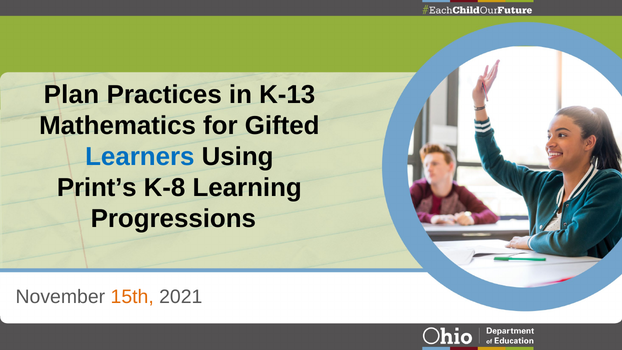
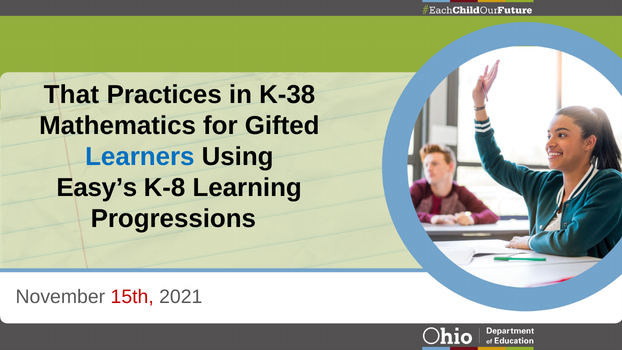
Plan: Plan -> That (71, 94)
K-13: K-13 -> K-38 (287, 94)
Print’s: Print’s -> Easy’s (97, 188)
15th colour: orange -> red (132, 297)
